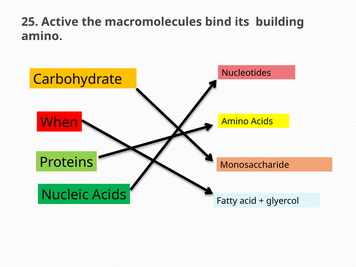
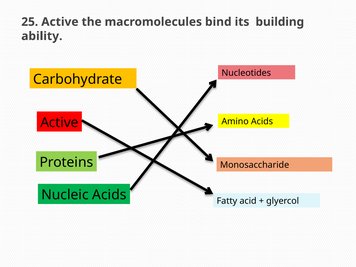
amino: amino -> ability (42, 36)
When: When -> Active (59, 122)
